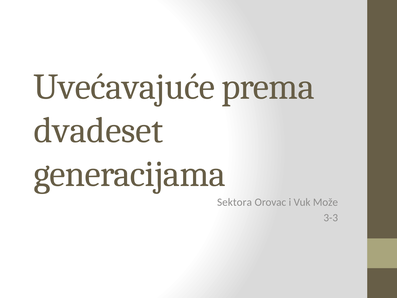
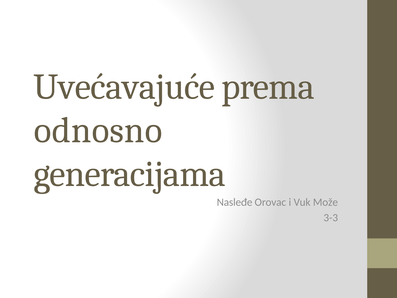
dvadeset: dvadeset -> odnosno (98, 130)
Sektora: Sektora -> Nasleđe (235, 202)
